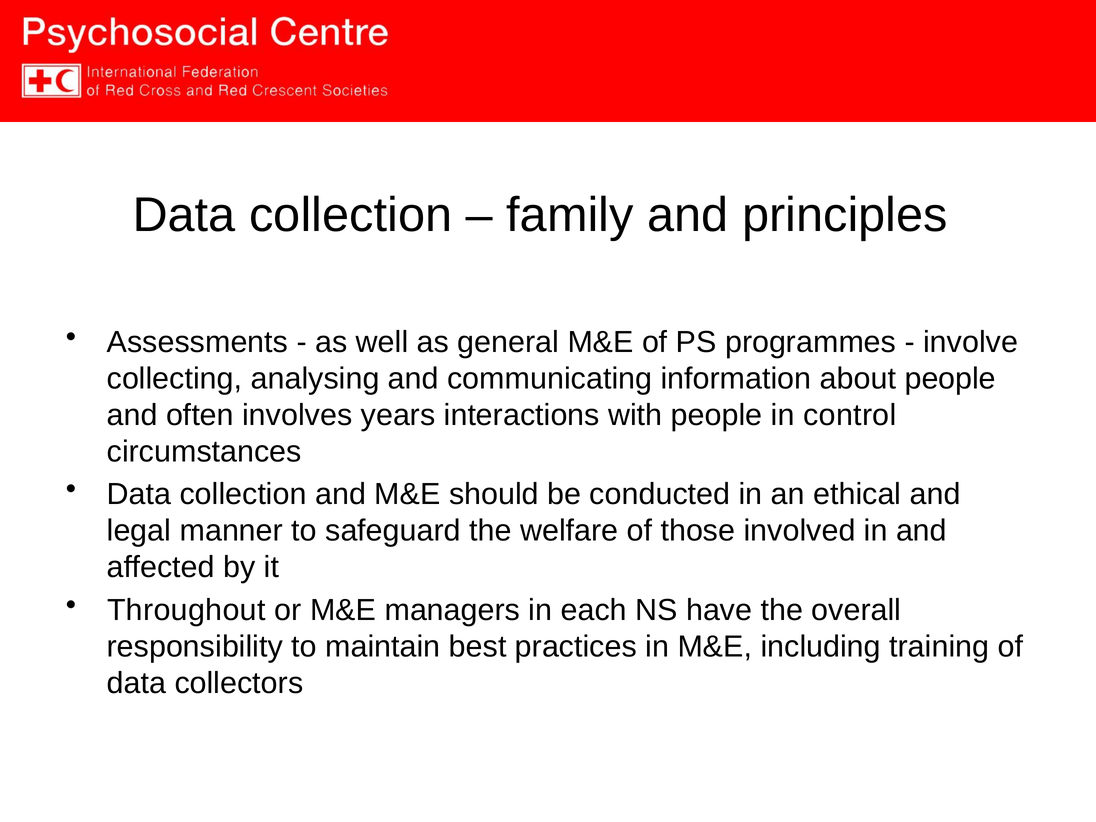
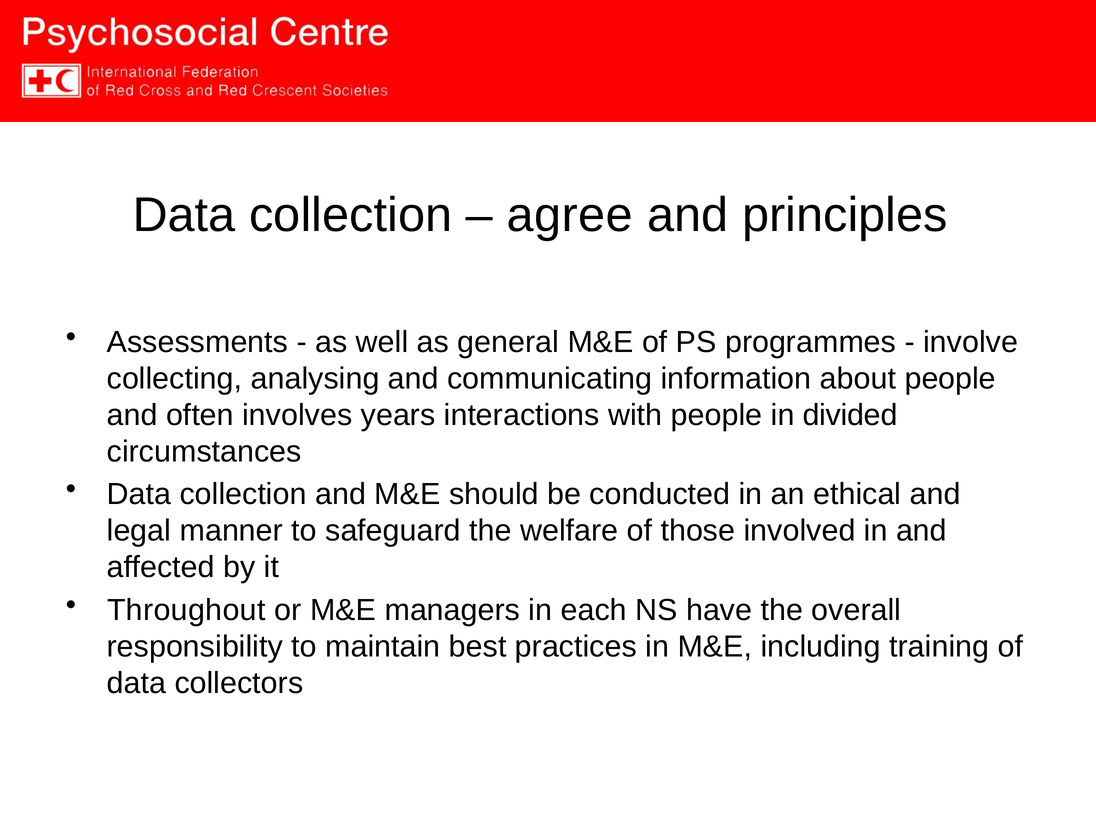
family: family -> agree (570, 215)
control: control -> divided (850, 415)
